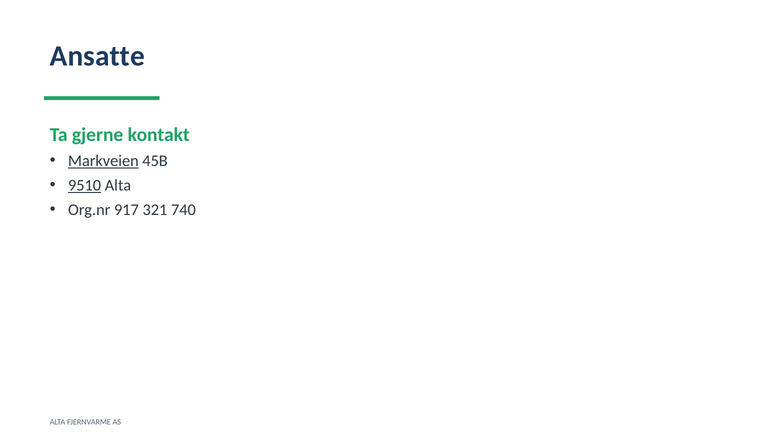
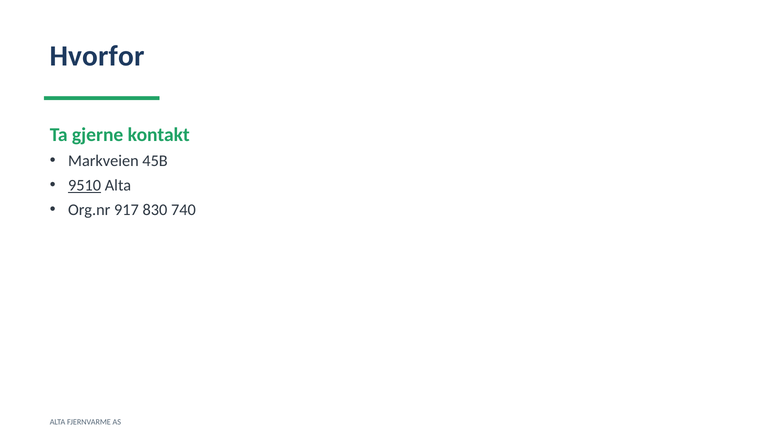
Ansatte: Ansatte -> Hvorfor (97, 56)
Markveien underline: present -> none (103, 161)
321: 321 -> 830 (155, 210)
